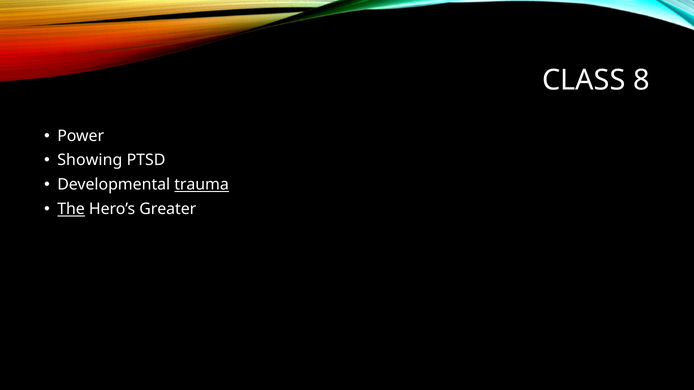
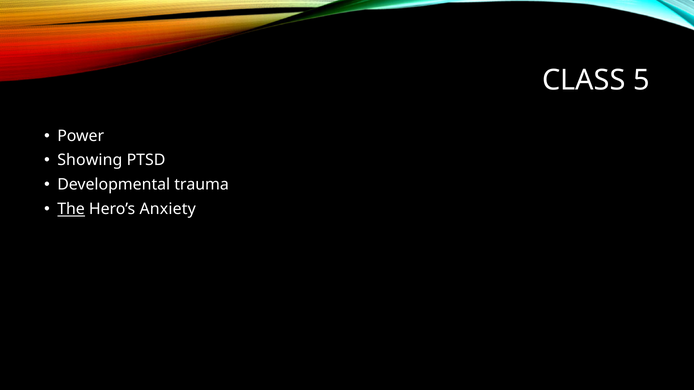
8: 8 -> 5 (641, 80)
trauma underline: present -> none (202, 185)
Greater: Greater -> Anxiety (168, 209)
